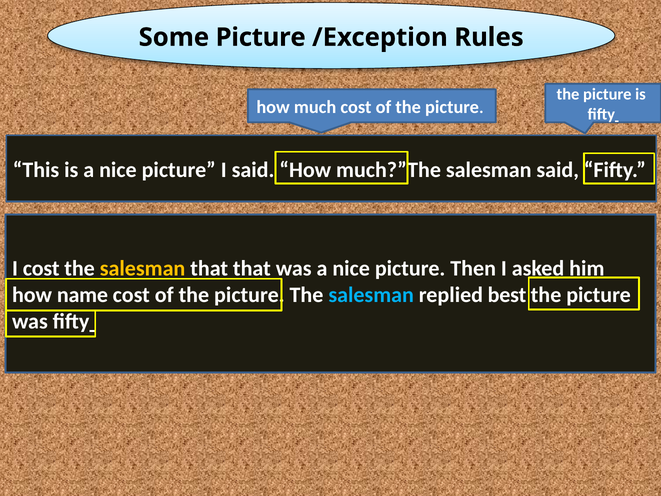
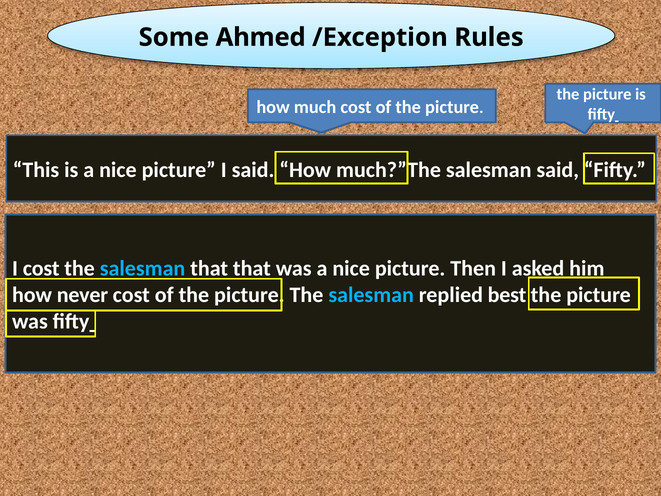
Some Picture: Picture -> Ahmed (261, 37)
salesman colour: yellow -> light blue (143, 268)
name: name -> never (82, 295)
